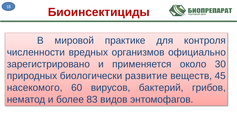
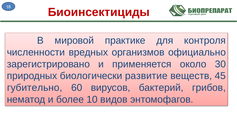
насекомого: насекомого -> губительно (35, 88)
83: 83 -> 10 (92, 100)
